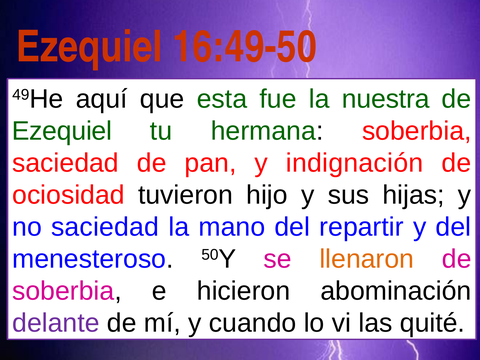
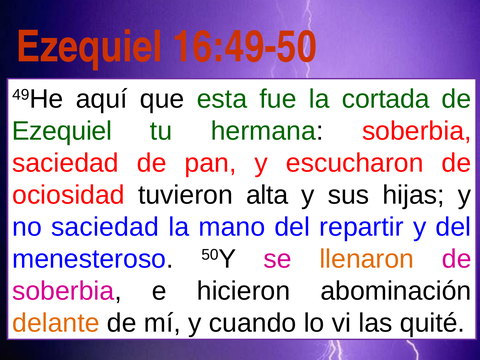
nuestra: nuestra -> cortada (386, 99)
indignación: indignación -> escucharon (355, 163)
hijo: hijo -> alta (267, 195)
delante colour: purple -> orange (56, 323)
